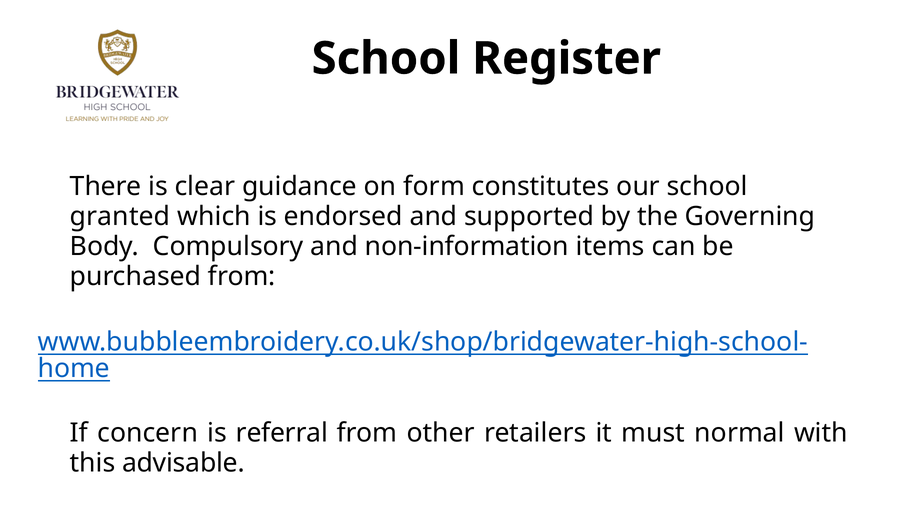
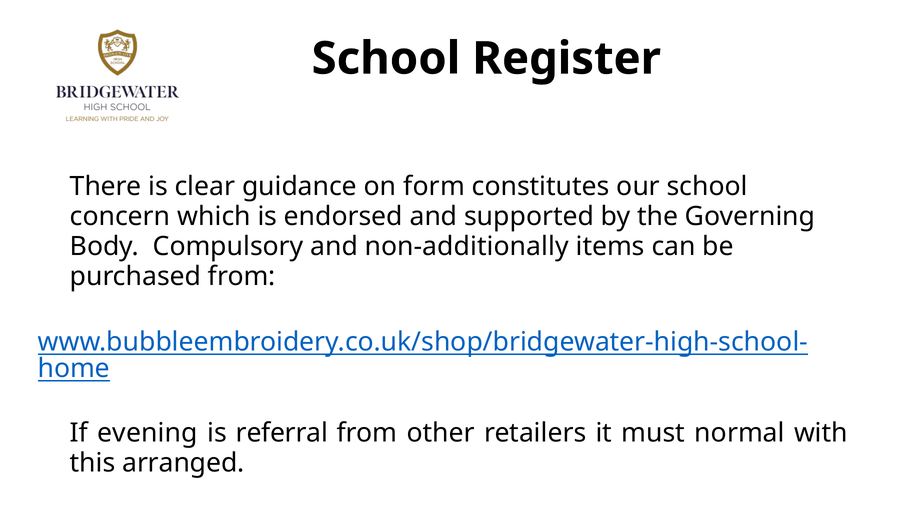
granted: granted -> concern (120, 216)
non-information: non-information -> non-additionally (467, 246)
concern: concern -> evening (148, 433)
advisable: advisable -> arranged (183, 463)
